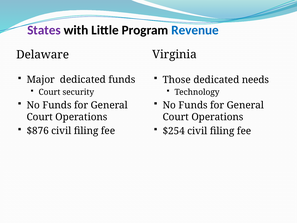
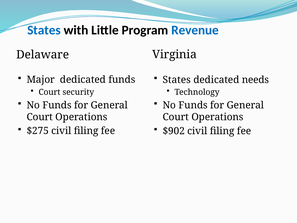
States colour: purple -> blue (44, 30)
Those: Those -> States (177, 80)
$876: $876 -> $275 (38, 131)
$254: $254 -> $902 (174, 131)
